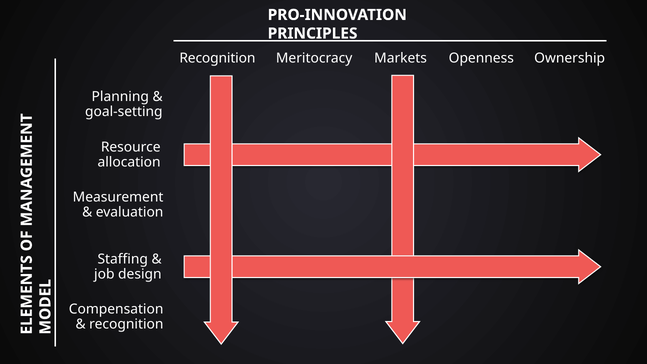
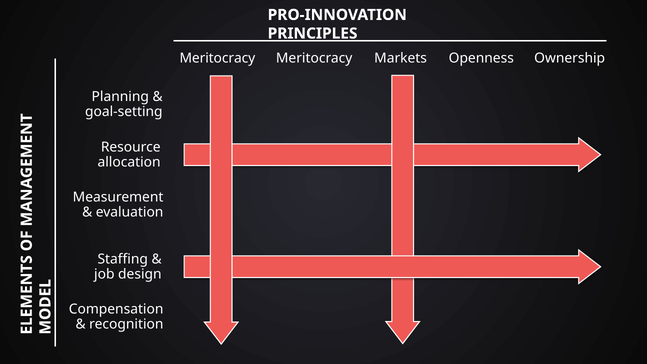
Recognition: Recognition -> Meritocracy (217, 58)
